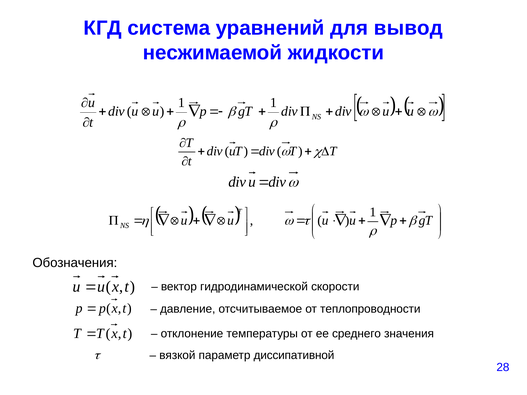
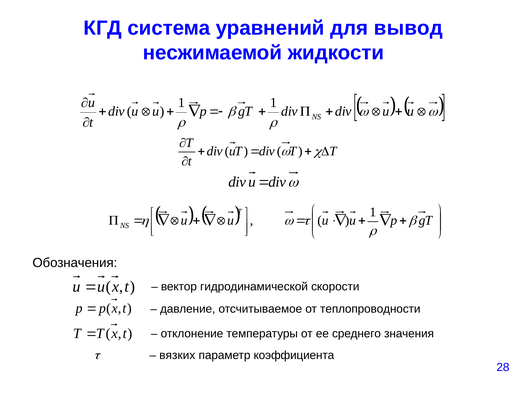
вязкой: вязкой -> вязких (177, 356)
диссипативной: диссипативной -> коэффициента (294, 356)
